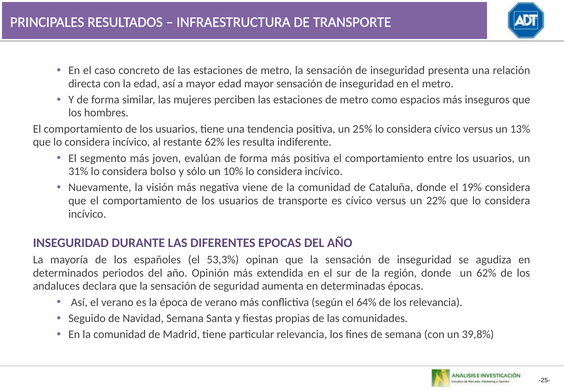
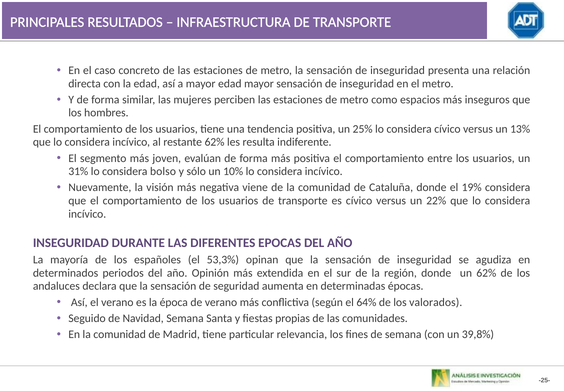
los relevancia: relevancia -> valorados (436, 302)
